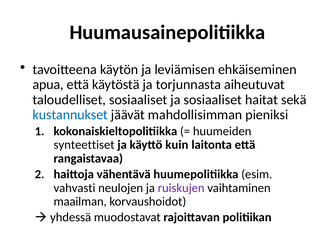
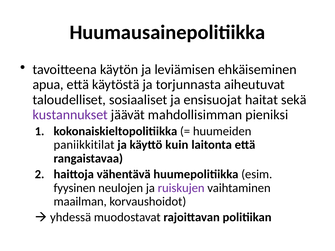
ja sosiaaliset: sosiaaliset -> ensisuojat (213, 100)
kustannukset colour: blue -> purple (70, 115)
synteettiset: synteettiset -> paniikkitilat (84, 145)
vahvasti: vahvasti -> fyysinen (75, 188)
